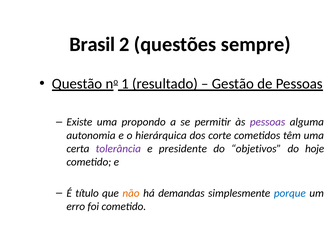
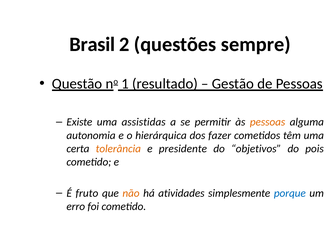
propondo: propondo -> assistidas (144, 122)
pessoas colour: purple -> orange (268, 122)
corte: corte -> fazer (220, 135)
tolerância colour: purple -> orange (118, 149)
hoje: hoje -> pois (315, 149)
título: título -> fruto (87, 193)
demandas: demandas -> atividades (181, 193)
